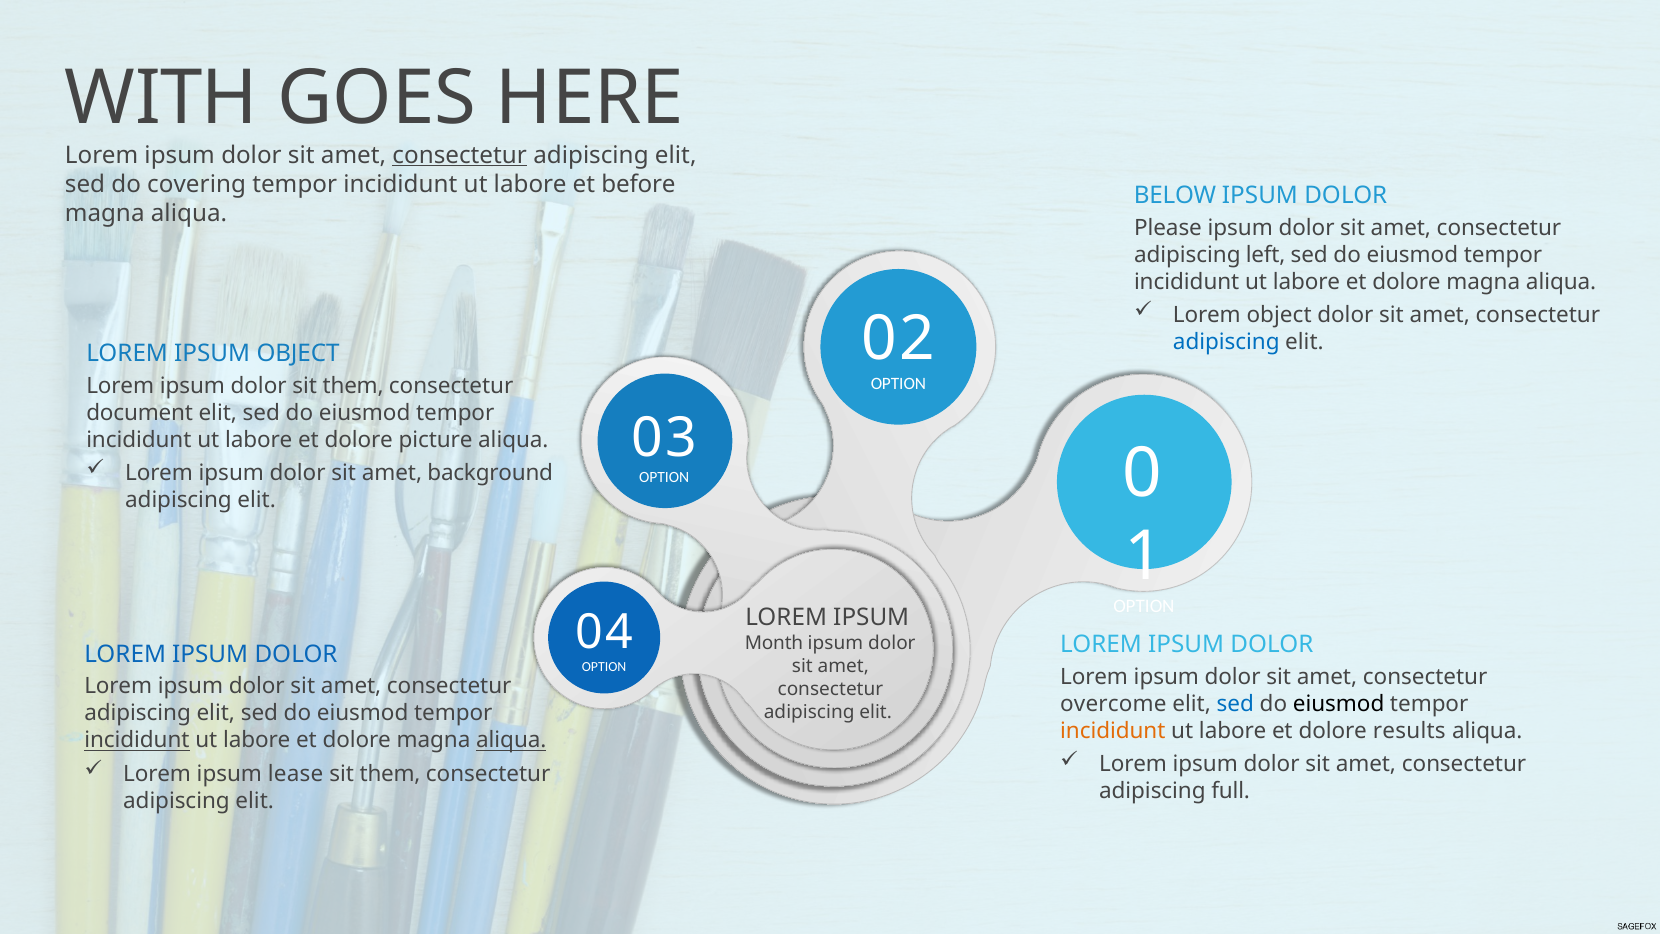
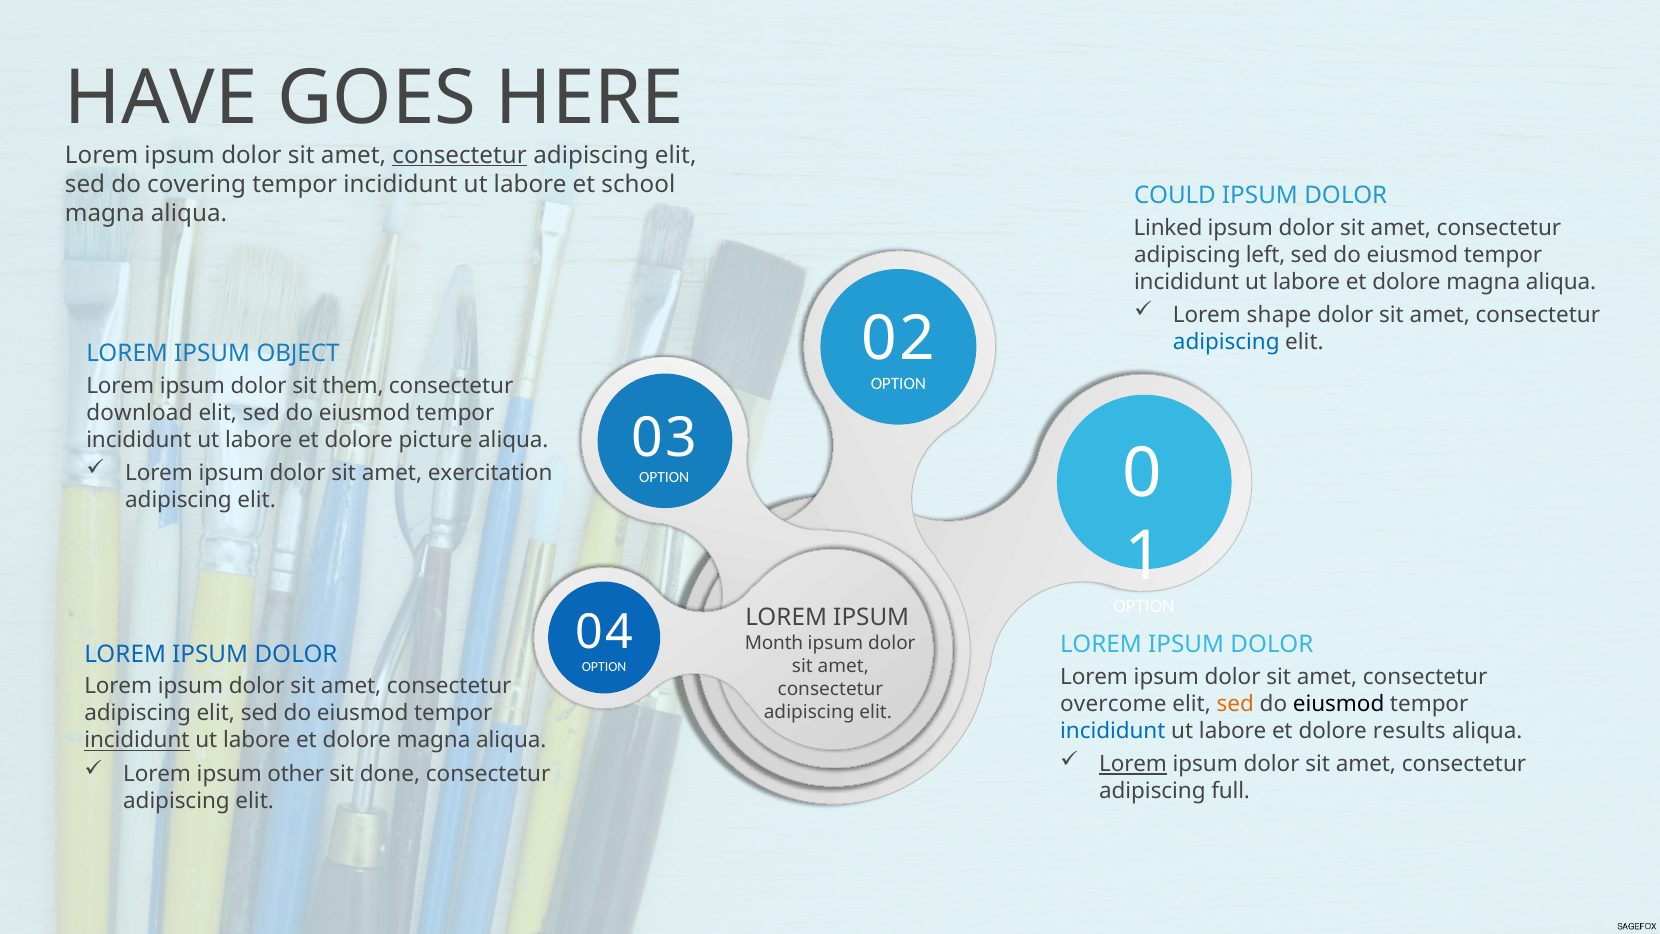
WITH: WITH -> HAVE (161, 99)
before: before -> school (638, 184)
BELOW: BELOW -> COULD (1175, 196)
Please: Please -> Linked (1168, 228)
Lorem object: object -> shape (1279, 315)
document: document -> download (139, 413)
background: background -> exercitation (490, 473)
sed colour: blue -> orange (1235, 704)
incididunt colour: orange -> blue (1113, 731)
aliqua underline: present -> none (511, 740)
Lorem underline: none -> present (1133, 764)
lease: lease -> other (296, 774)
them: them -> done (390, 774)
